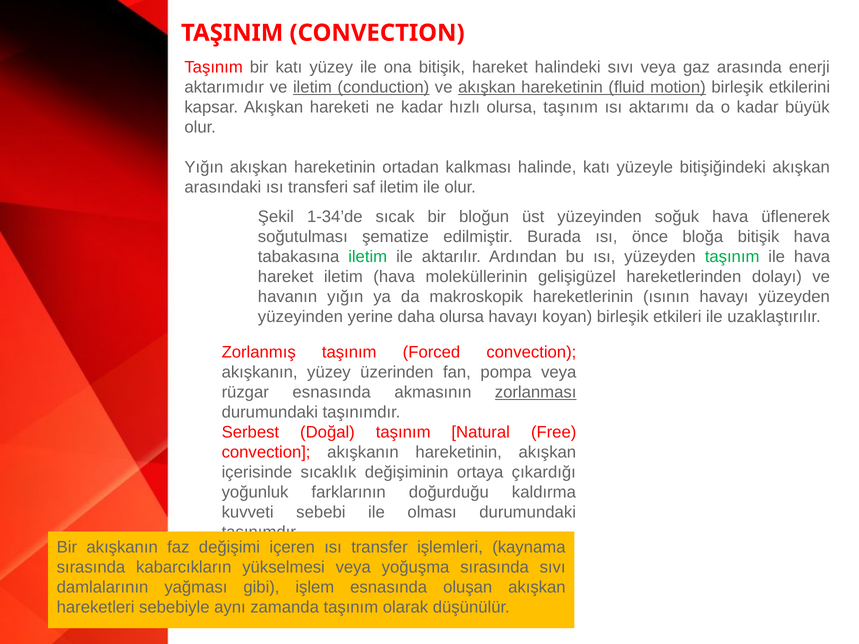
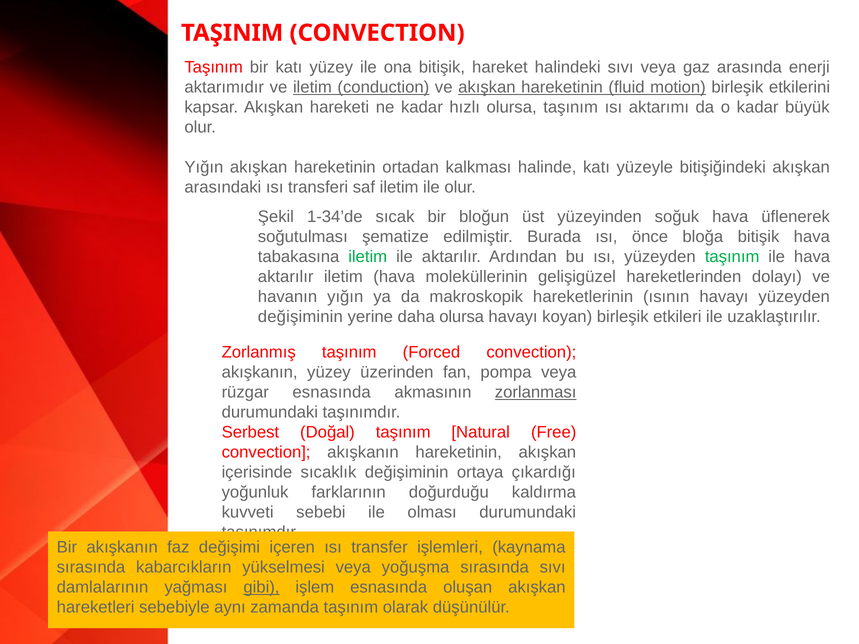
hareket: hareket -> aktarılır (286, 277)
yüzeyinden: yüzeyinden -> değişiminin (300, 317)
gibi underline: none -> present (261, 587)
